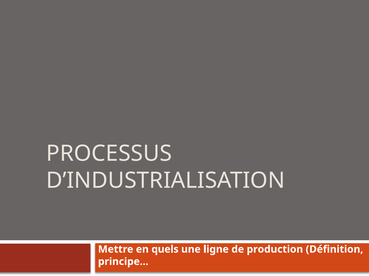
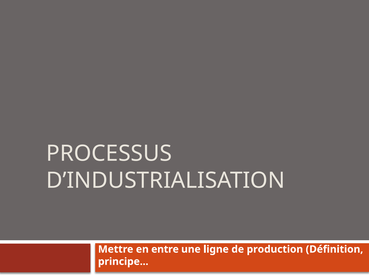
quels: quels -> entre (165, 250)
